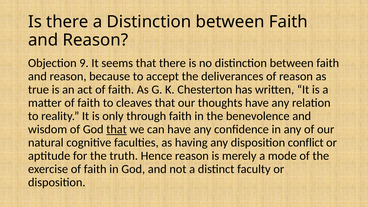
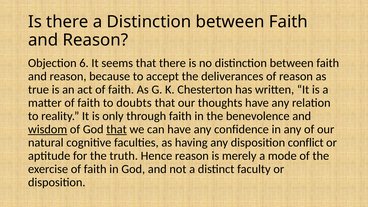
9: 9 -> 6 (84, 63)
cleaves: cleaves -> doubts (134, 103)
wisdom underline: none -> present (48, 129)
